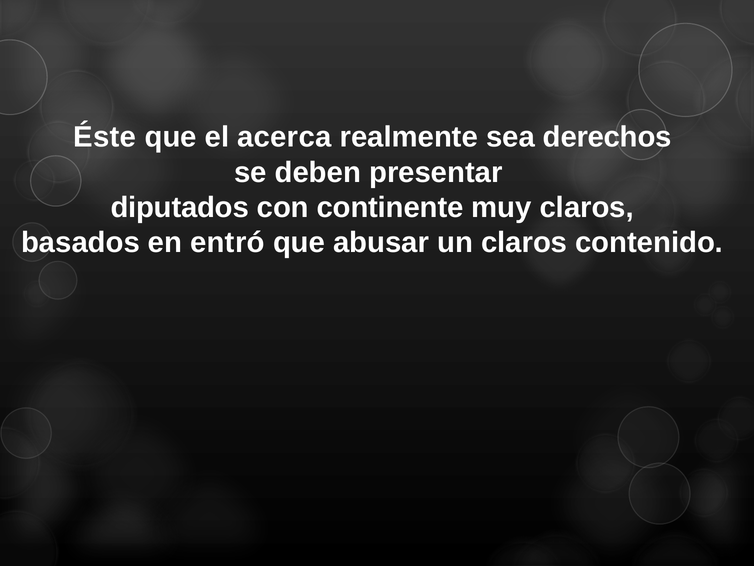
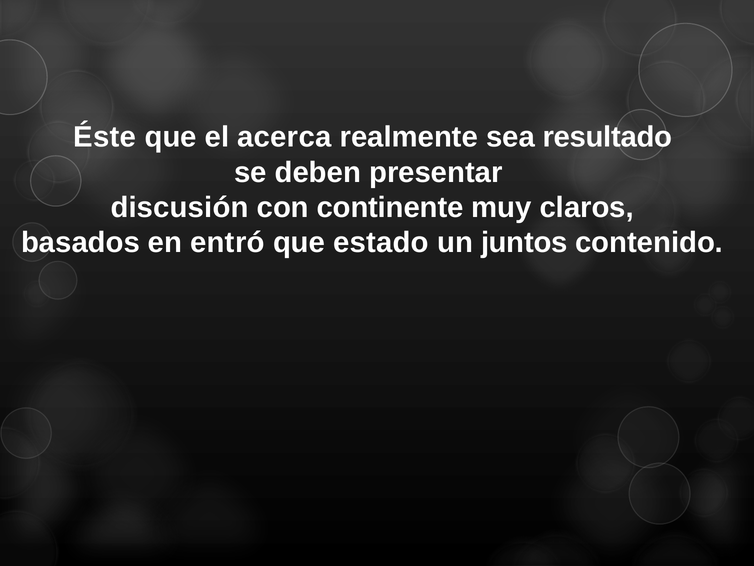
derechos: derechos -> resultado (607, 137)
diputados: diputados -> discusión (180, 207)
abusar: abusar -> estado (381, 243)
un claros: claros -> juntos (524, 243)
